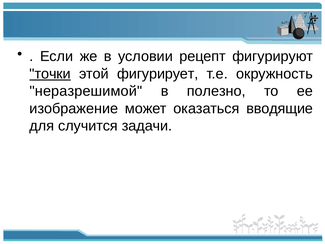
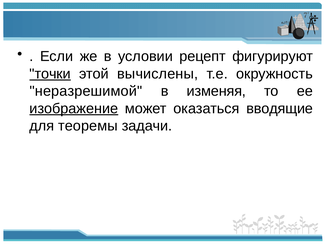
фигурирует: фигурирует -> вычислены (158, 74)
полезно: полезно -> изменяя (216, 91)
изображение underline: none -> present (74, 108)
случится: случится -> теоремы (88, 126)
